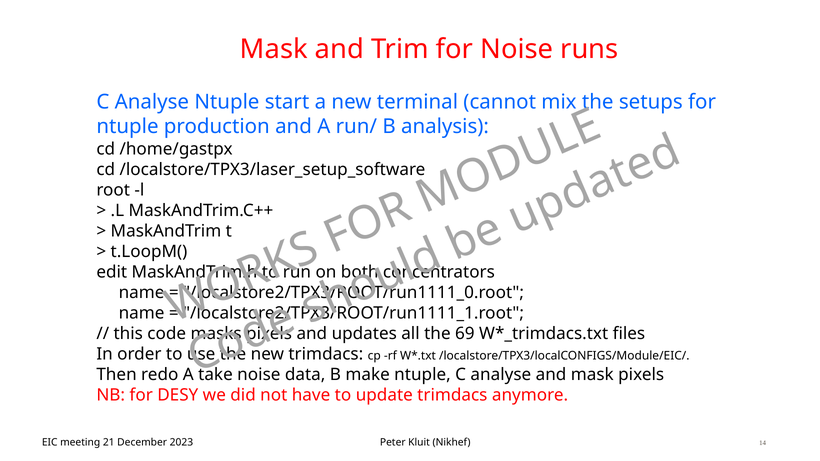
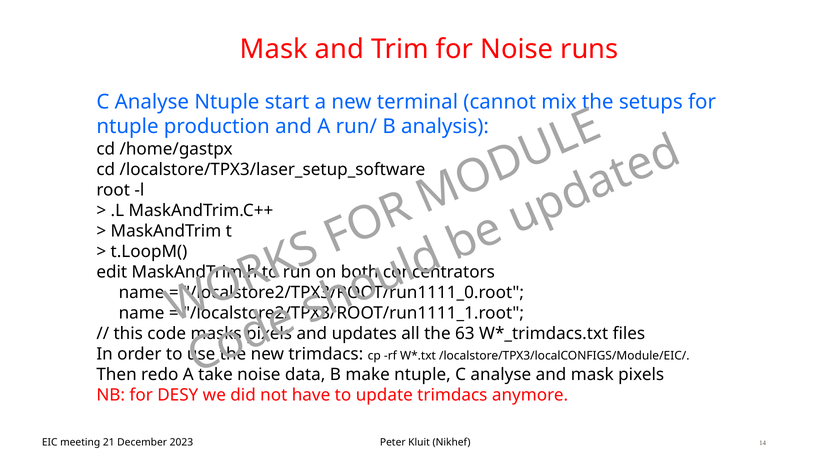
69: 69 -> 63 (465, 334)
